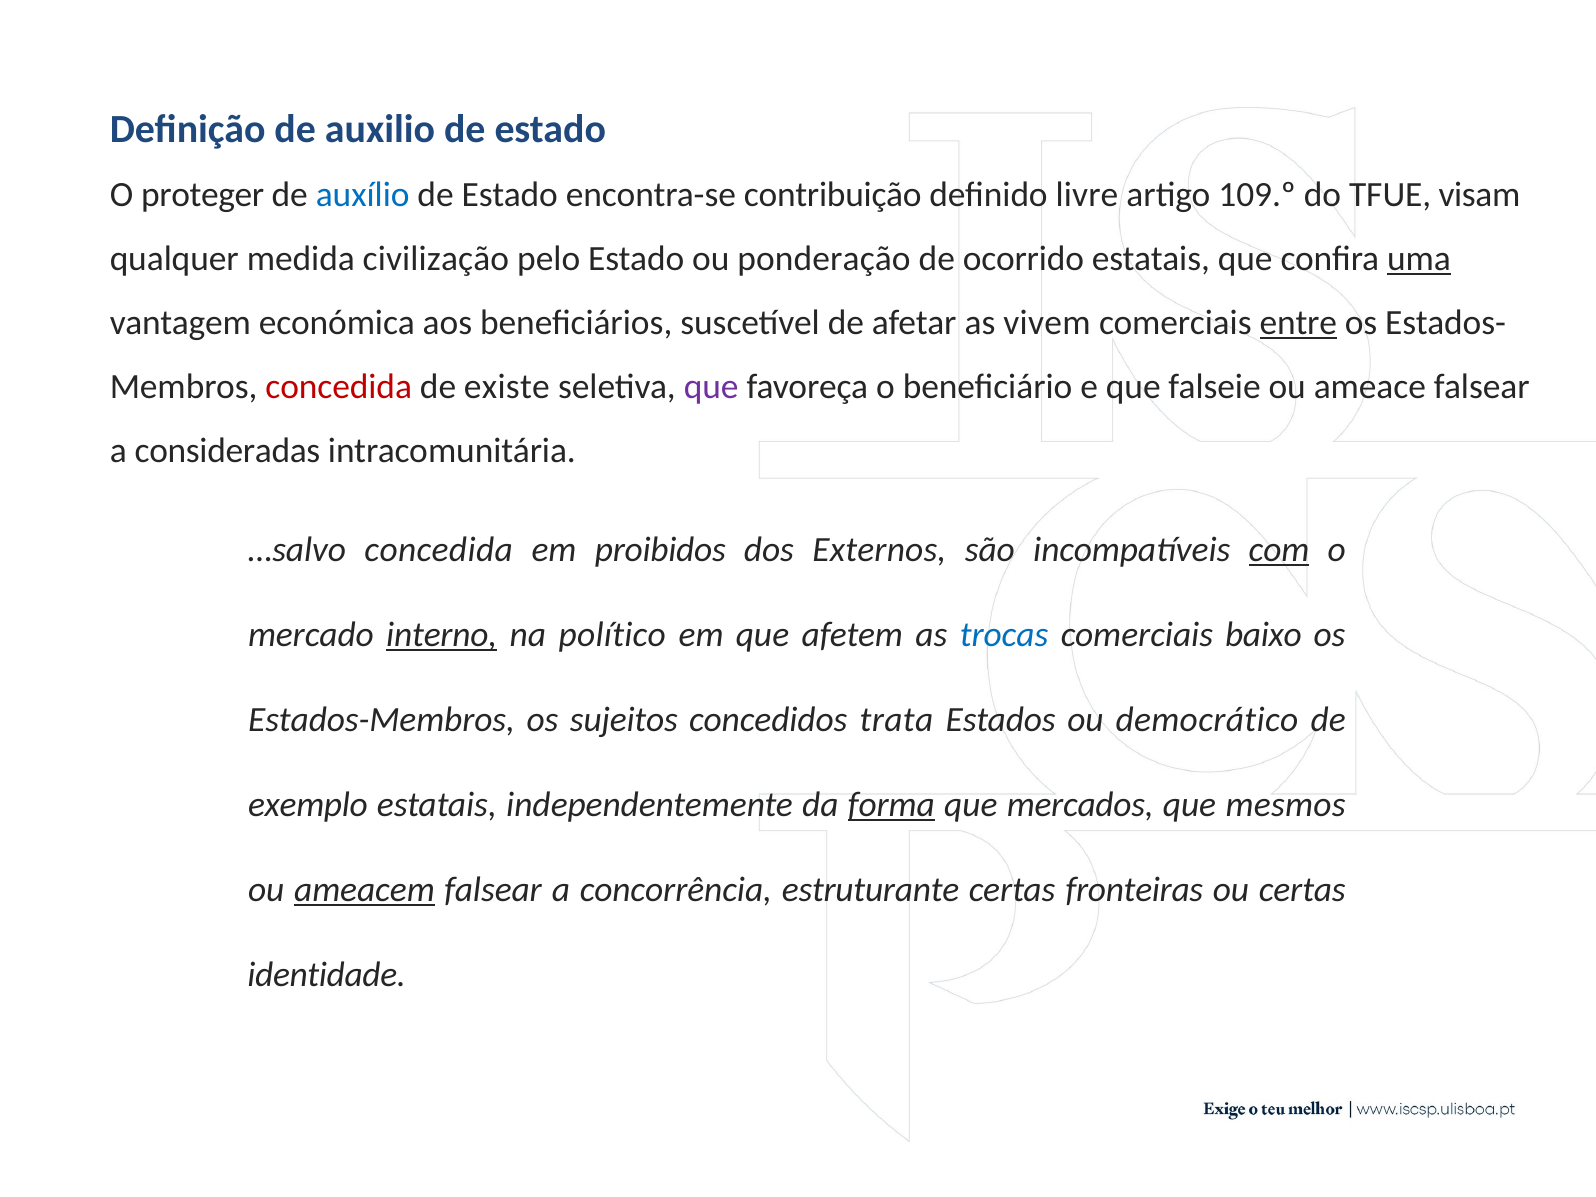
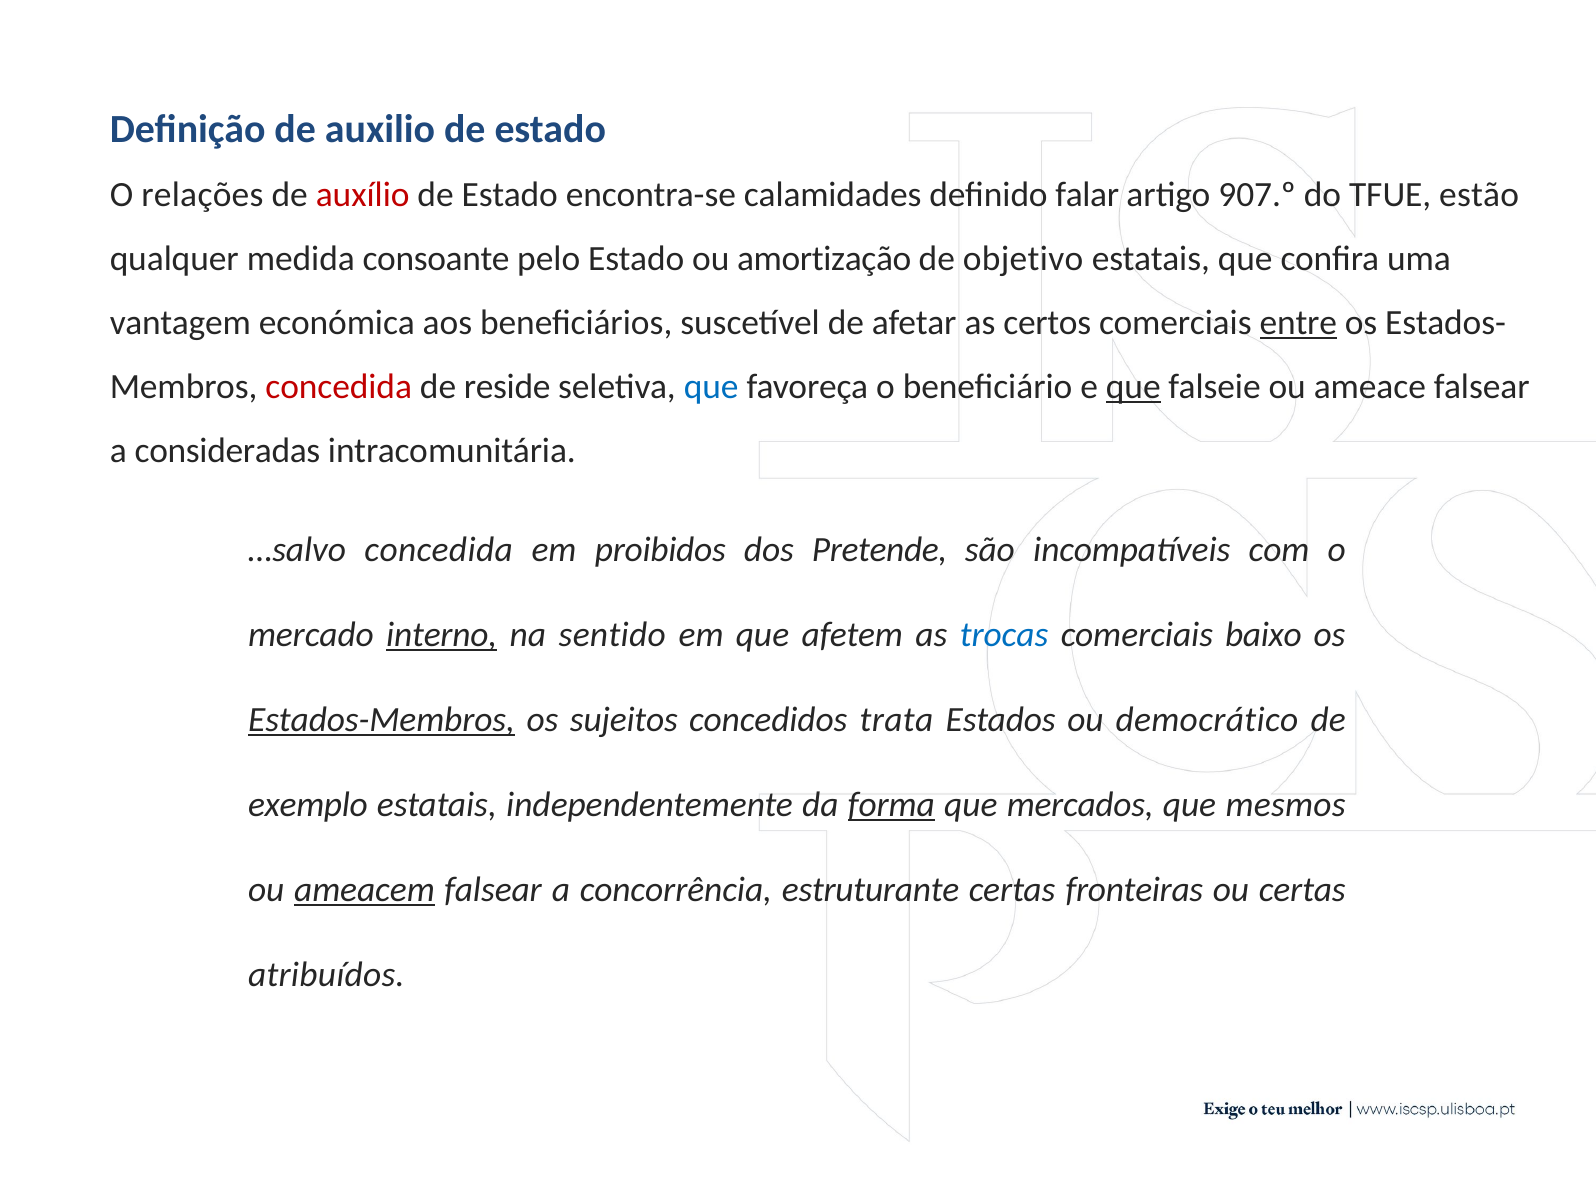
proteger: proteger -> relações (202, 195)
auxílio colour: blue -> red (363, 195)
contribuição: contribuição -> calamidades (833, 195)
livre: livre -> falar (1087, 195)
109.º: 109.º -> 907.º (1257, 195)
visam: visam -> estão (1479, 195)
civilização: civilização -> consoante (436, 259)
ponderação: ponderação -> amortização (824, 259)
ocorrido: ocorrido -> objetivo (1023, 259)
uma underline: present -> none (1419, 259)
vivem: vivem -> certos (1047, 323)
existe: existe -> reside (507, 387)
que colour: purple -> blue (711, 387)
que underline: none -> present (1133, 387)
Externos: Externos -> Pretende (880, 549)
com underline: present -> none (1279, 549)
político: político -> sentido (612, 635)
Estados-Membros underline: none -> present (381, 720)
identidade: identidade -> atribuídos (326, 975)
